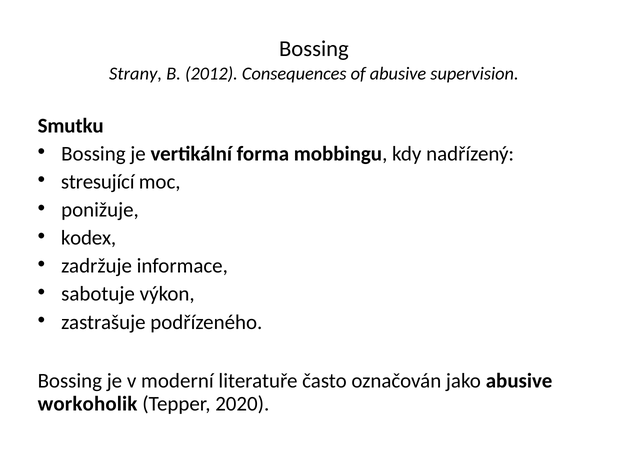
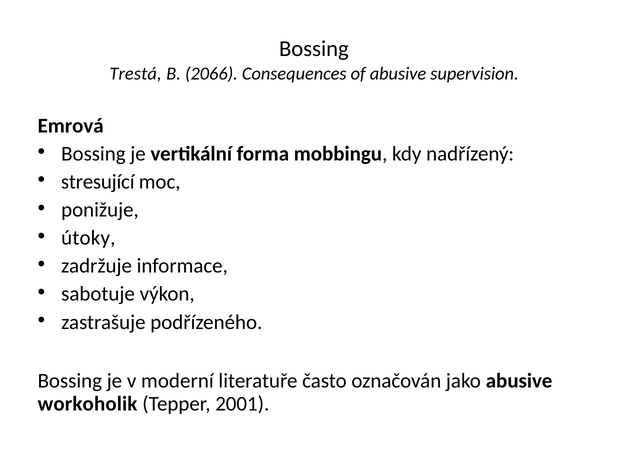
Strany: Strany -> Trestá (136, 74)
2012: 2012 -> 2066 (211, 74)
Smutku: Smutku -> Emrová (71, 126)
kodex: kodex -> útoky (88, 238)
2020: 2020 -> 2001 (242, 404)
